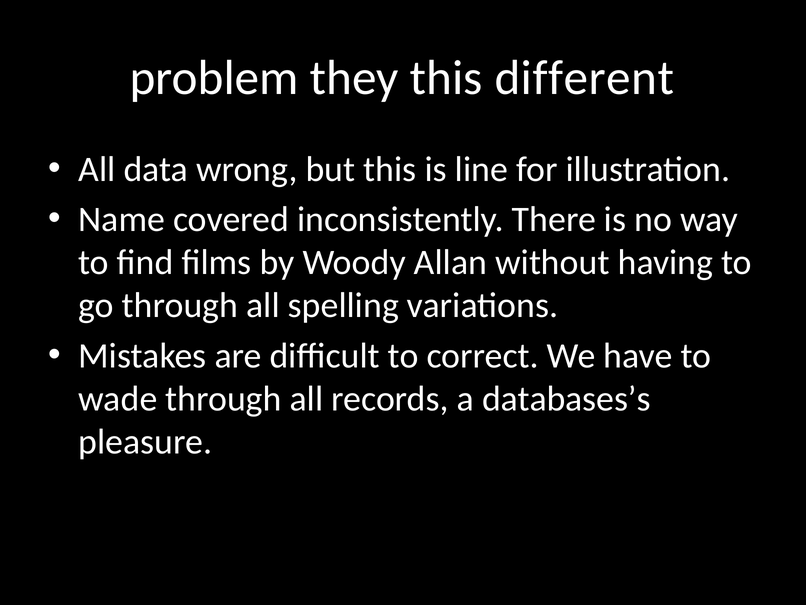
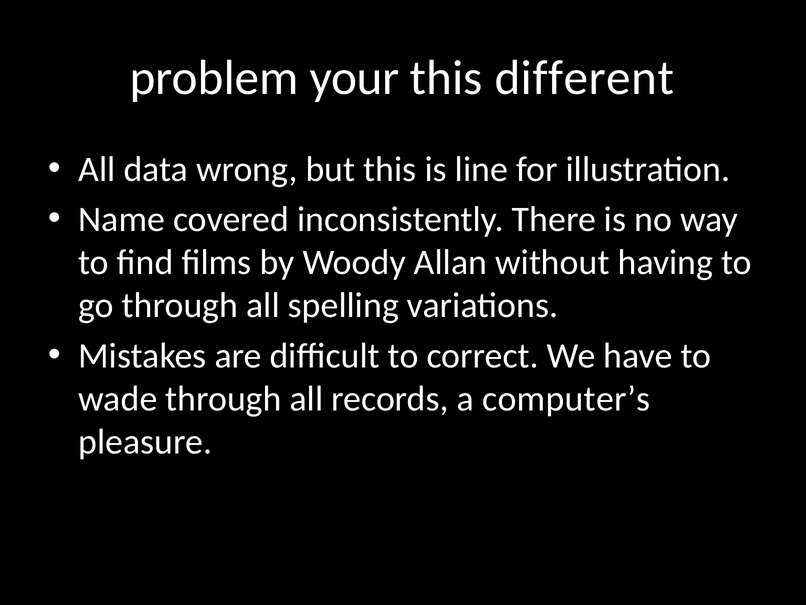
they: they -> your (355, 78)
databases’s: databases’s -> computer’s (566, 399)
